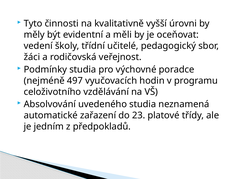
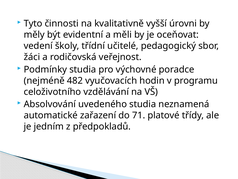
497: 497 -> 482 (75, 80)
23: 23 -> 71 (139, 115)
